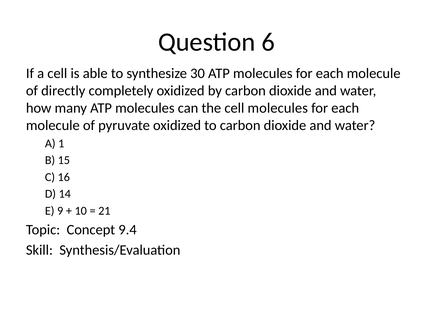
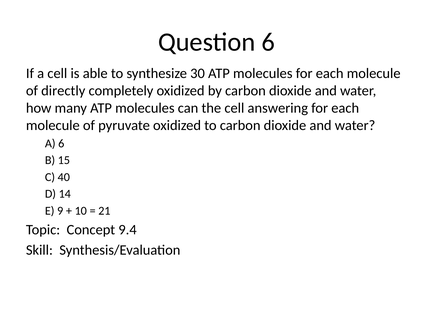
cell molecules: molecules -> answering (278, 108)
A 1: 1 -> 6 (61, 143)
16: 16 -> 40 (64, 177)
